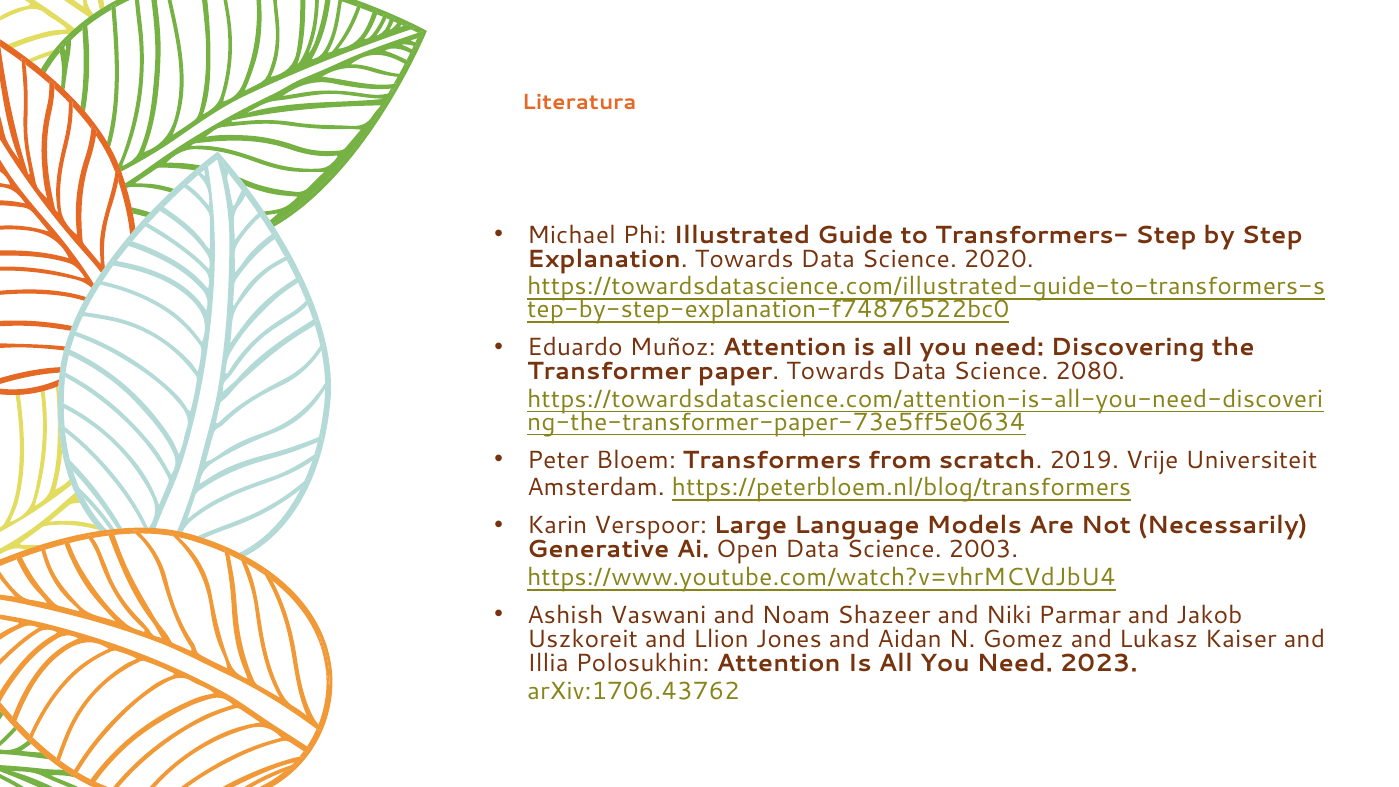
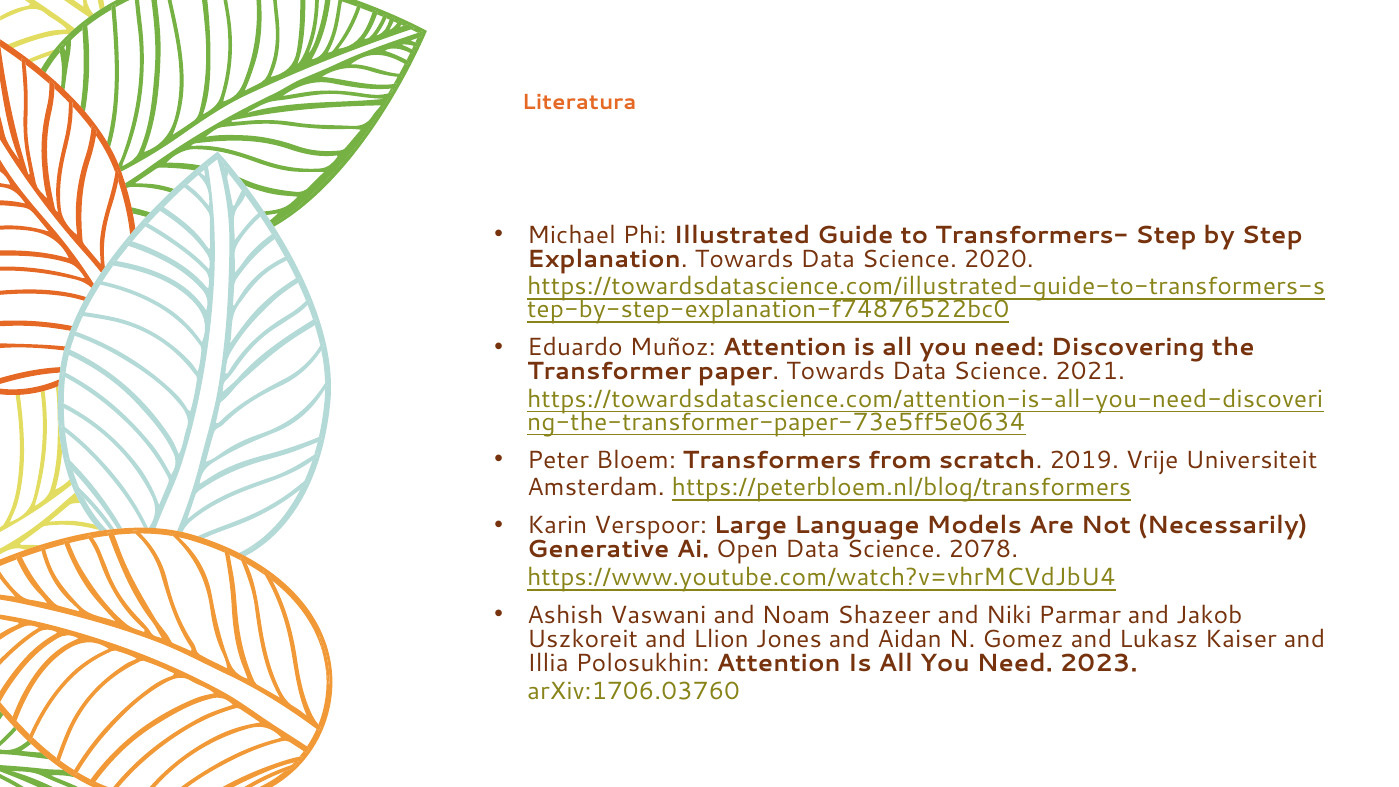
2080: 2080 -> 2021 (1090, 372)
2003: 2003 -> 2078 (983, 550)
arXiv:1706.43762: arXiv:1706.43762 -> arXiv:1706.03760 (634, 691)
